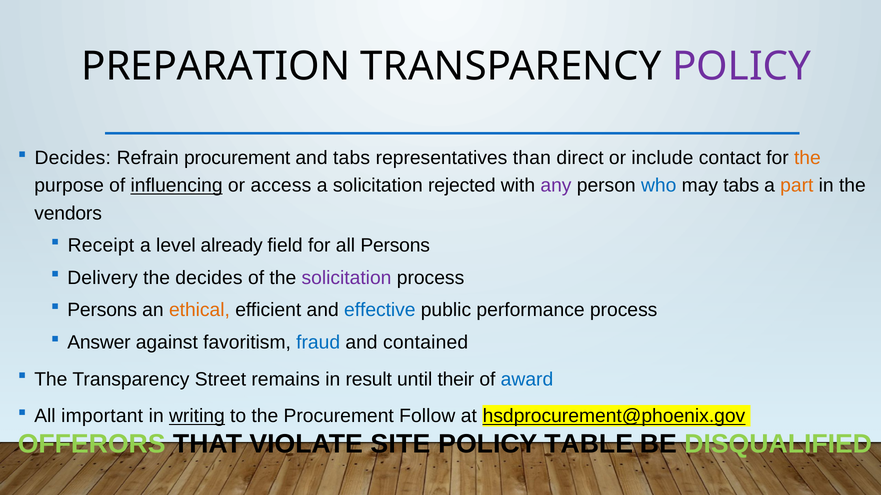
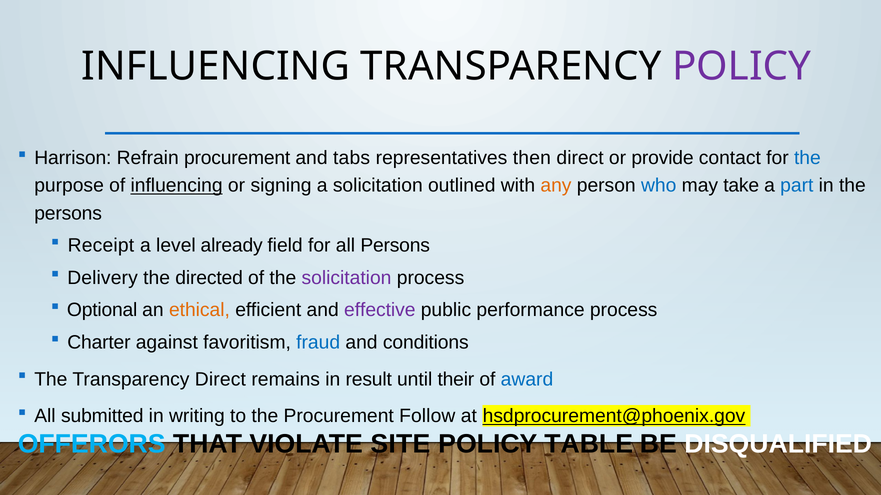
PREPARATION: PREPARATION -> INFLUENCING (216, 66)
Decides: Decides -> Harrison (73, 158)
than: than -> then (532, 158)
include: include -> provide (663, 158)
the colour: orange -> blue (807, 158)
access: access -> signing (281, 186)
rejected: rejected -> outlined (462, 186)
any colour: purple -> orange (556, 186)
may tabs: tabs -> take (741, 186)
part colour: orange -> blue (797, 186)
vendors: vendors -> persons (68, 214)
the decides: decides -> directed (209, 278)
Persons: Persons -> Optional (102, 310)
effective colour: blue -> purple (380, 310)
Answer: Answer -> Charter (99, 343)
contained: contained -> conditions (426, 343)
Transparency Street: Street -> Direct (220, 380)
important: important -> submitted (102, 417)
writing underline: present -> none (197, 417)
OFFERORS colour: light green -> light blue (92, 445)
DISQUALIFIED colour: light green -> white (778, 445)
